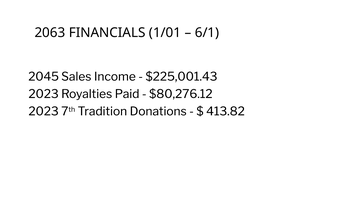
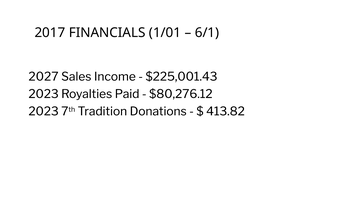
2063: 2063 -> 2017 (50, 33)
2045: 2045 -> 2027 (43, 77)
